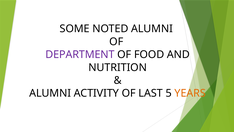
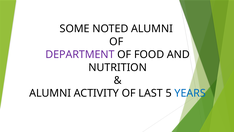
YEARS colour: orange -> blue (190, 93)
